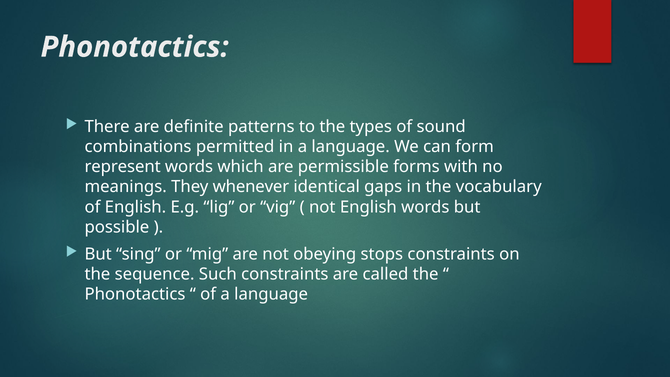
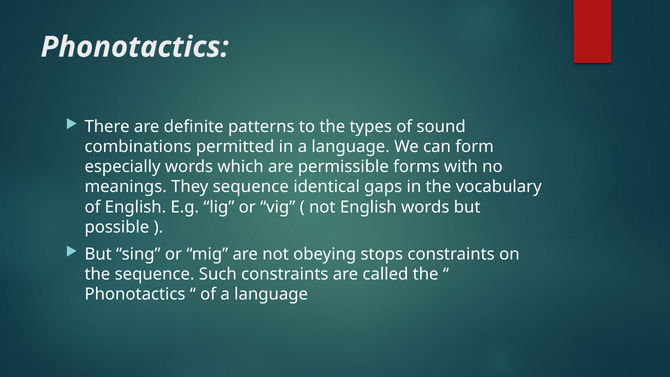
represent: represent -> especially (123, 167)
They whenever: whenever -> sequence (251, 187)
